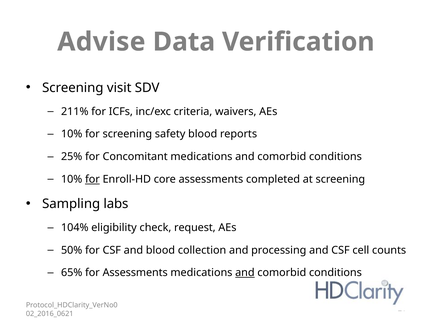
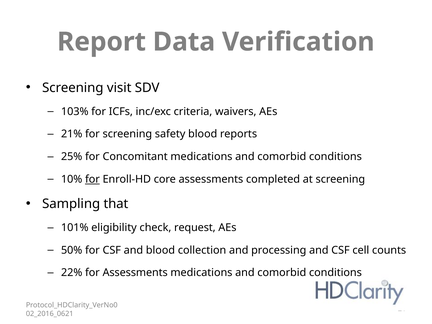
Advise: Advise -> Report (102, 42)
211%: 211% -> 103% (75, 112)
10%: 10% -> 21% (72, 134)
labs: labs -> that (116, 204)
104%: 104% -> 101% (75, 228)
65%: 65% -> 22% (72, 273)
and underline: present -> none (245, 273)
